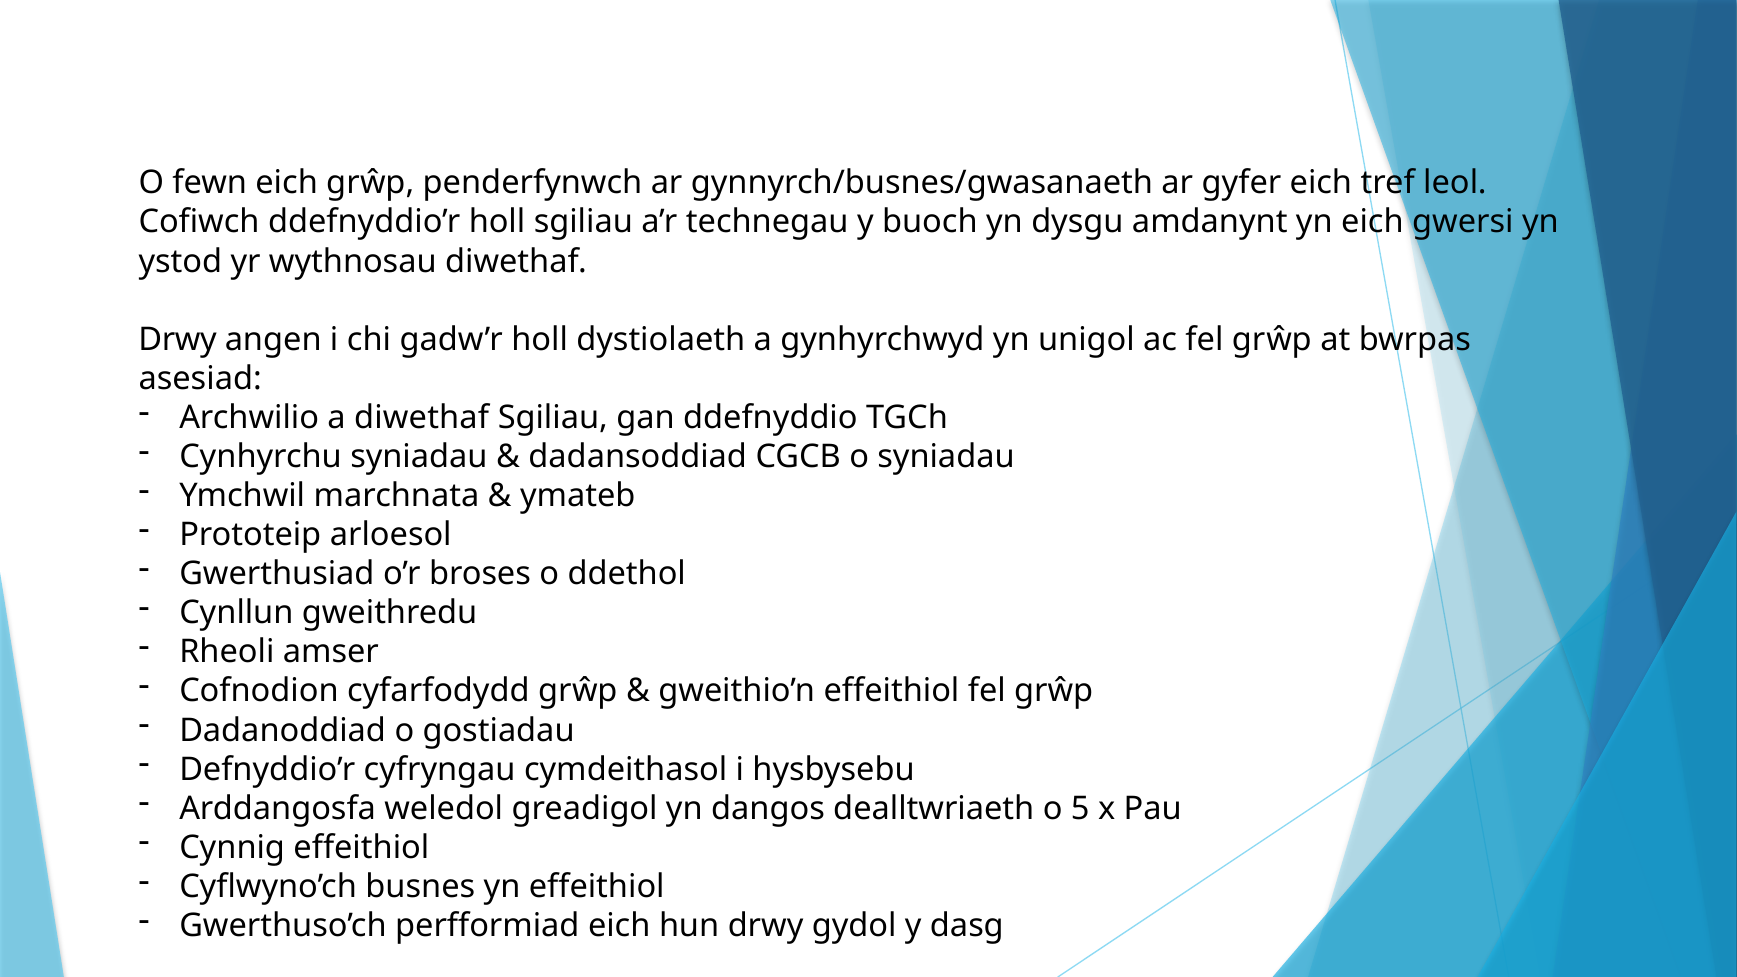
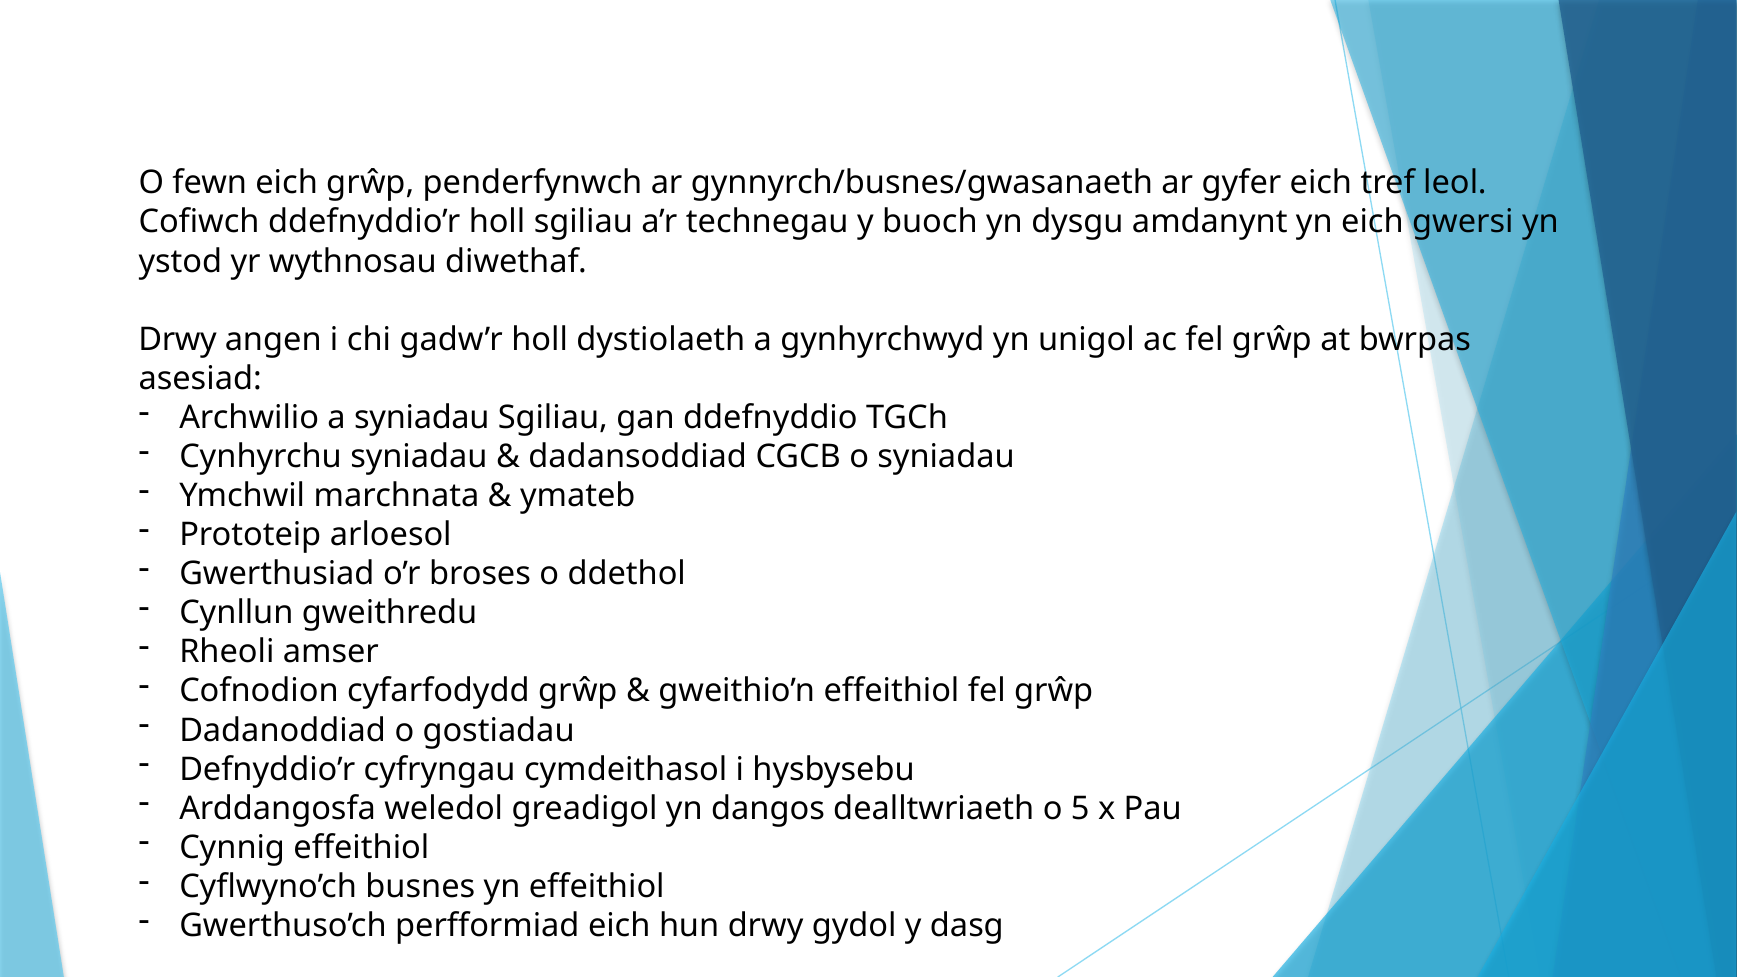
a diwethaf: diwethaf -> syniadau (422, 418)
